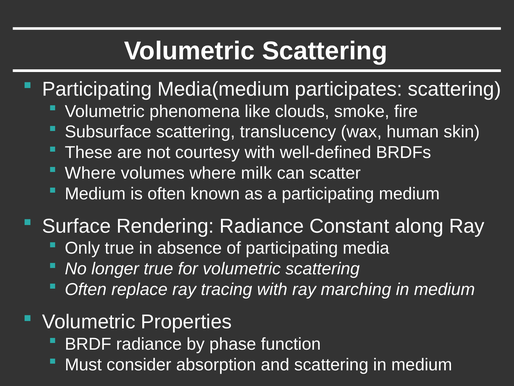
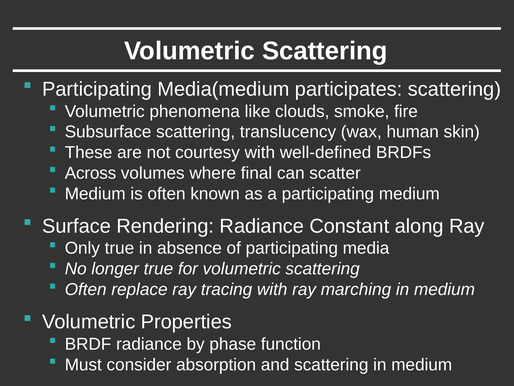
Where: Where -> Across (91, 173)
milk: milk -> final (257, 173)
